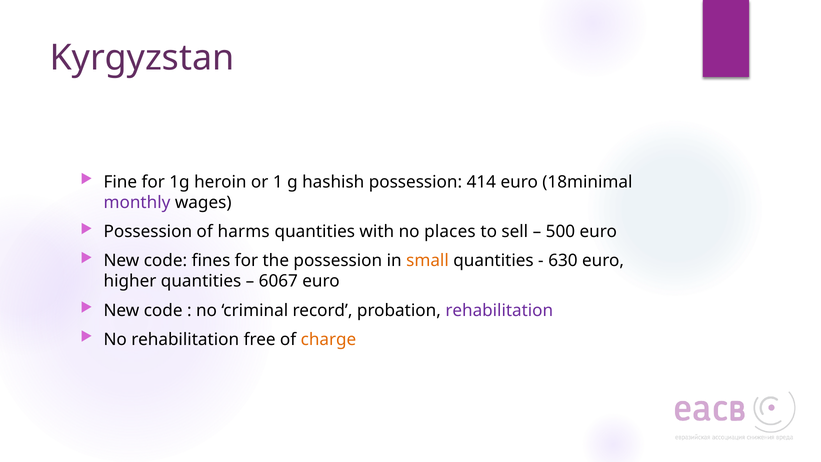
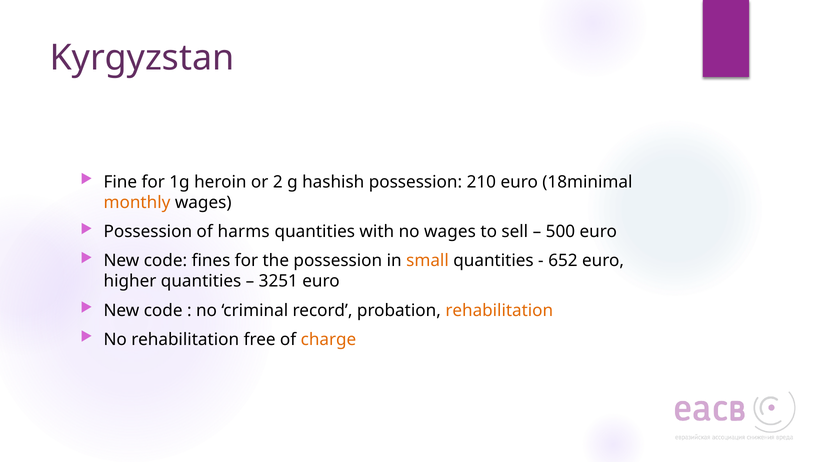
1: 1 -> 2 (278, 182)
414: 414 -> 210 (481, 182)
monthly colour: purple -> orange (137, 202)
no places: places -> wages (450, 232)
630: 630 -> 652 (563, 261)
6067: 6067 -> 3251 (278, 281)
rehabilitation colour: purple -> orange (499, 310)
